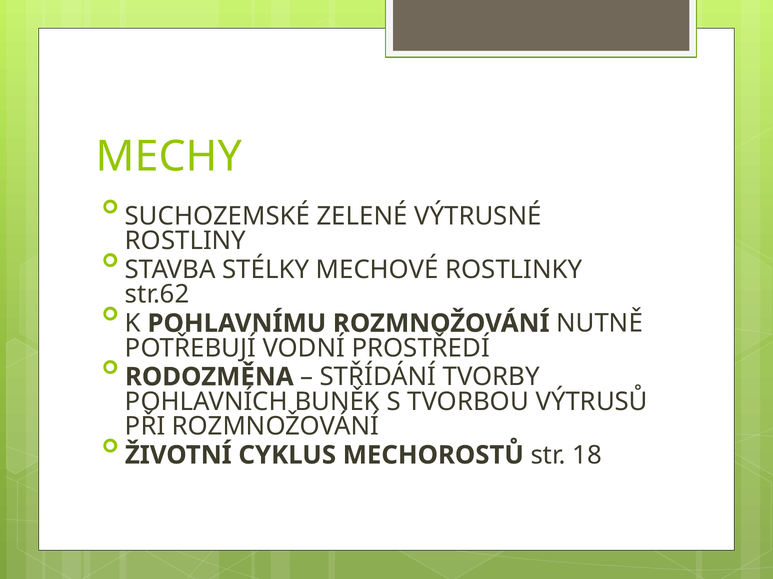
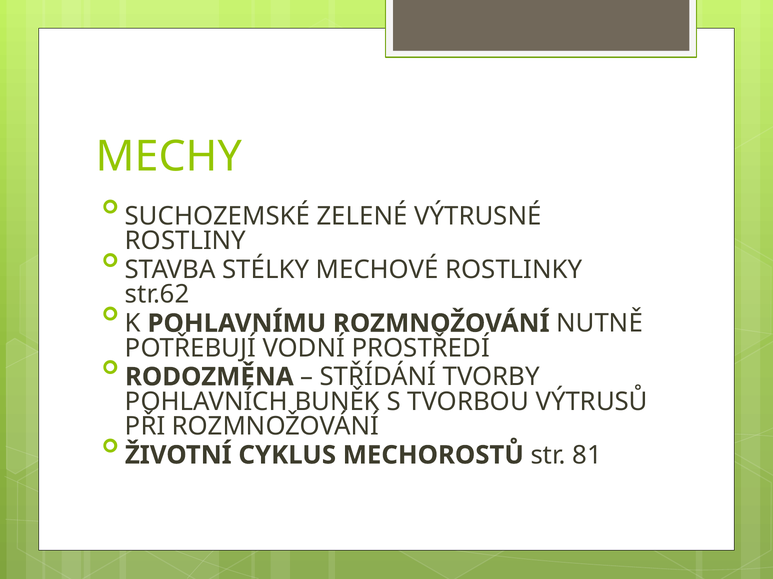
18: 18 -> 81 (587, 456)
